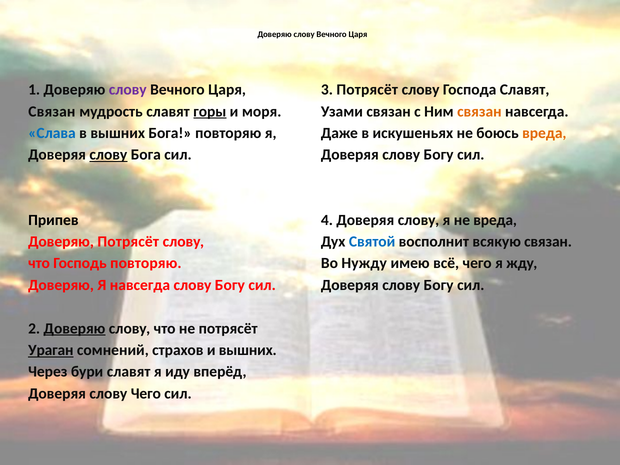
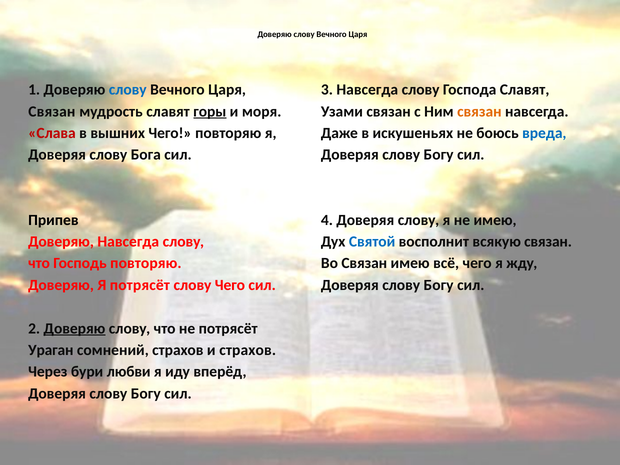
слову colour: purple -> blue (128, 90)
3 Потрясёт: Потрясёт -> Навсегда (367, 90)
Слава colour: blue -> red (52, 133)
вышних Бога: Бога -> Чего (170, 133)
вреда colour: orange -> blue (544, 133)
слову underline: present -> none (108, 155)
не вреда: вреда -> имею (495, 220)
Доверяю Потрясёт: Потрясёт -> Навсегда (128, 242)
Во Нужду: Нужду -> Связан (364, 263)
Я навсегда: навсегда -> потрясёт (140, 285)
Богу: Богу -> Чего (230, 285)
Ураган underline: present -> none (51, 350)
и вышних: вышних -> страхов (248, 350)
бури славят: славят -> любви (129, 372)
Чего: Чего -> Богу (146, 394)
